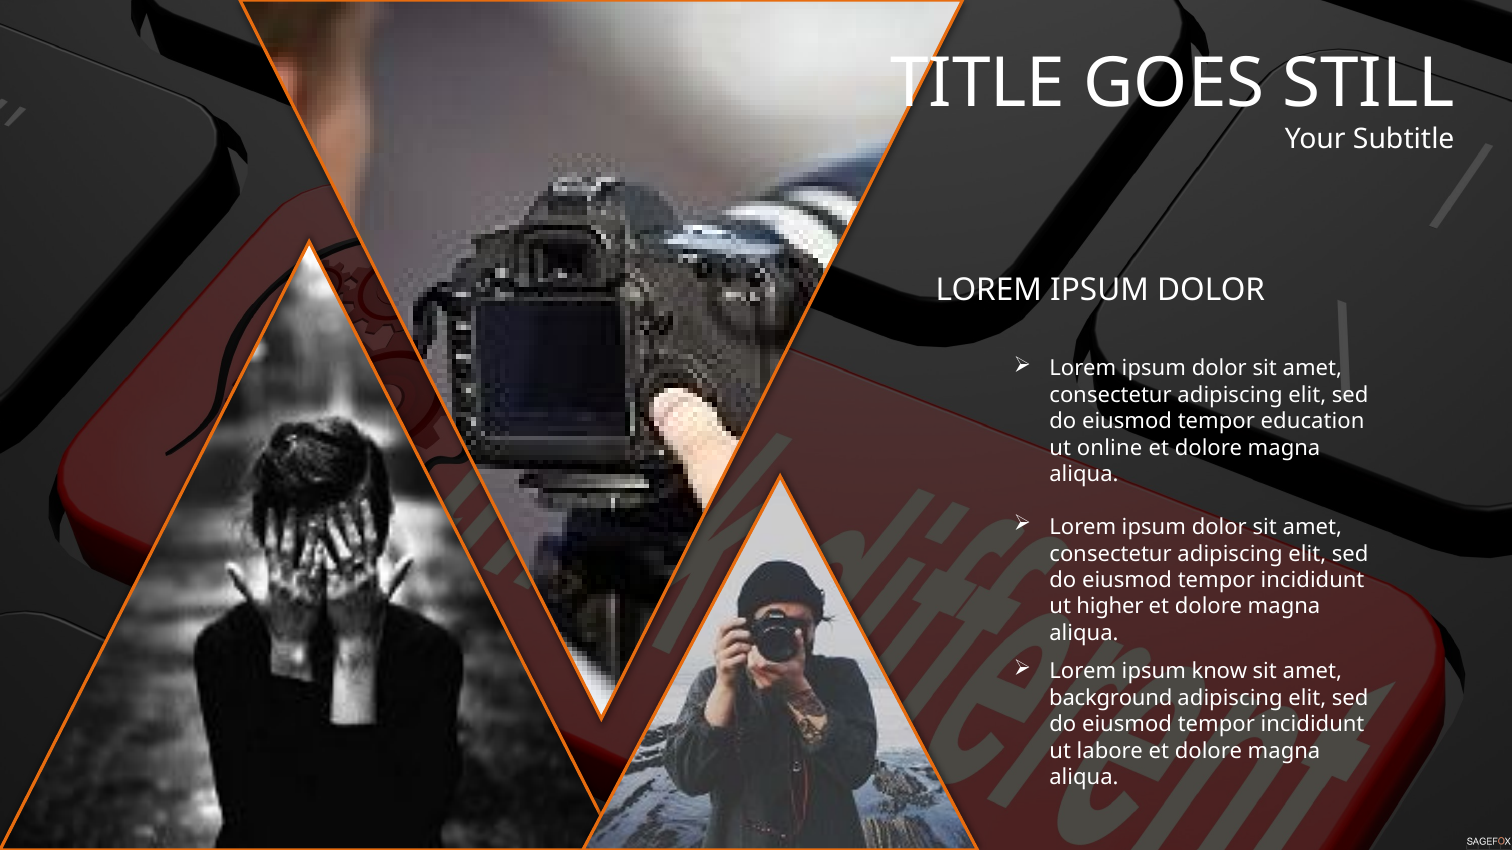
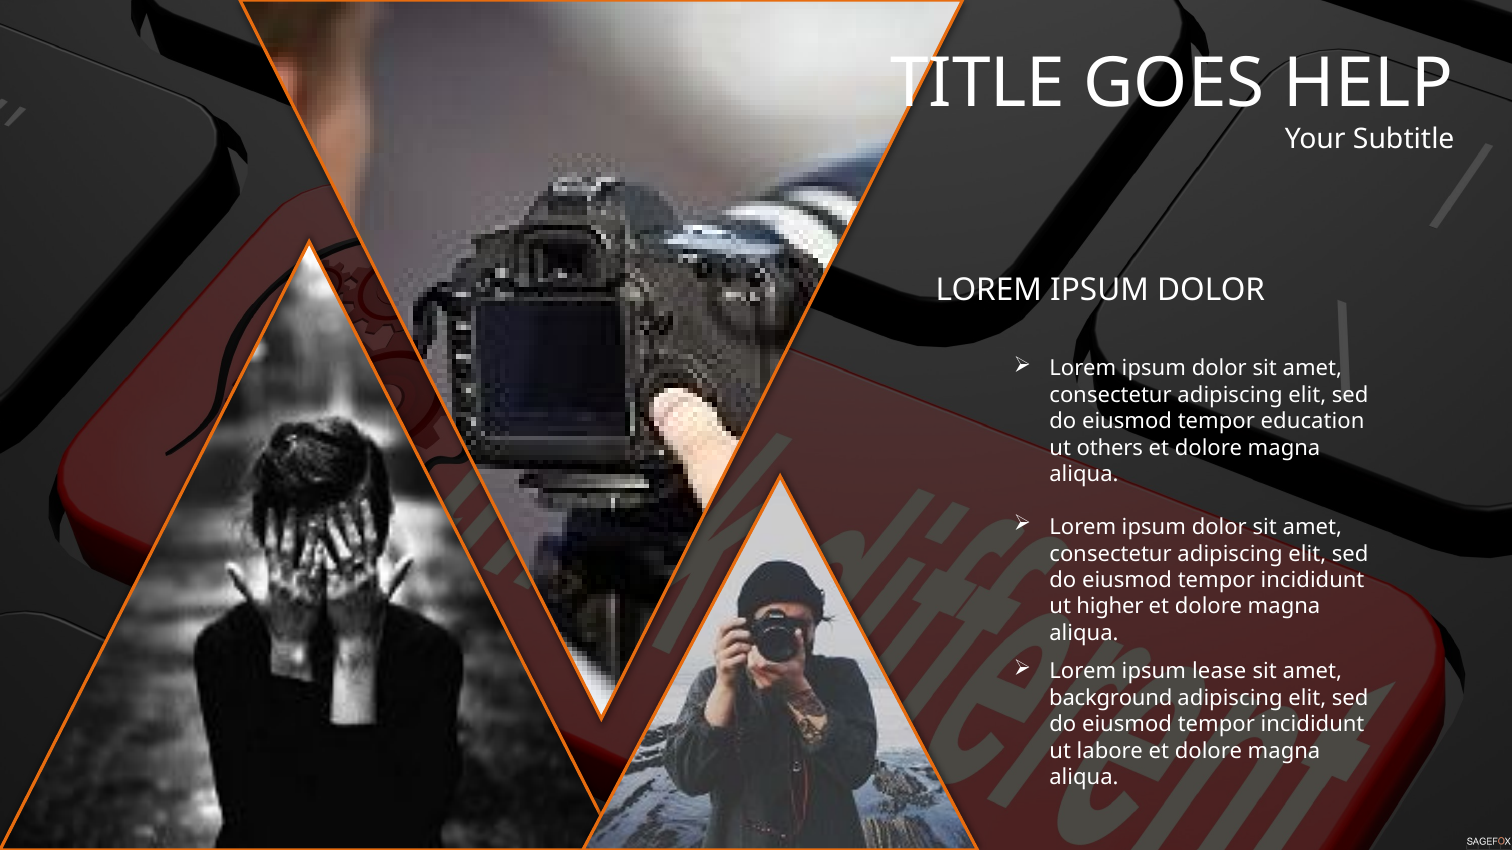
STILL: STILL -> HELP (1368, 84)
online: online -> others (1110, 448)
know: know -> lease (1219, 672)
